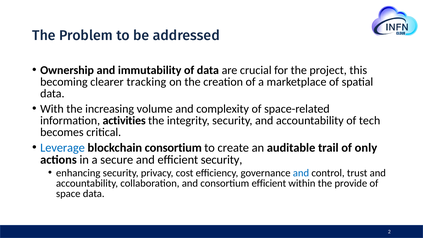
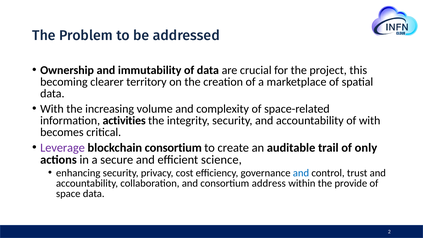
tracking: tracking -> territory (147, 82)
of tech: tech -> with (370, 121)
Leverage colour: blue -> purple (63, 148)
efficient security: security -> science (221, 160)
consortium efficient: efficient -> address (269, 183)
